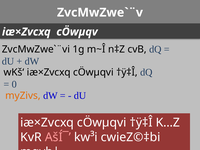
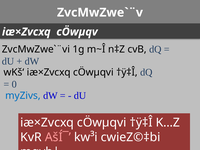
myZivs colour: orange -> blue (23, 96)
